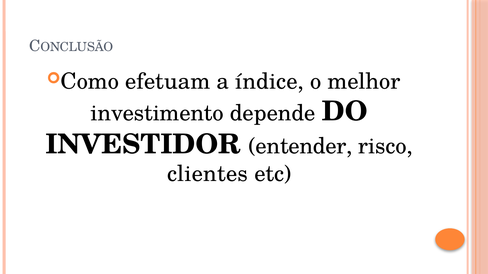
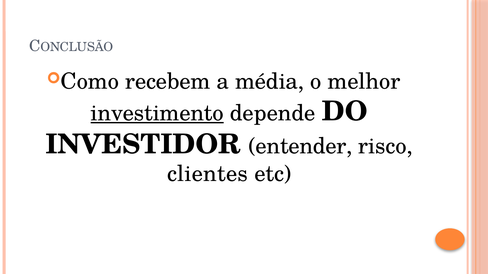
efetuam: efetuam -> recebem (168, 81)
índice: índice -> média (270, 81)
investimento underline: none -> present (157, 113)
